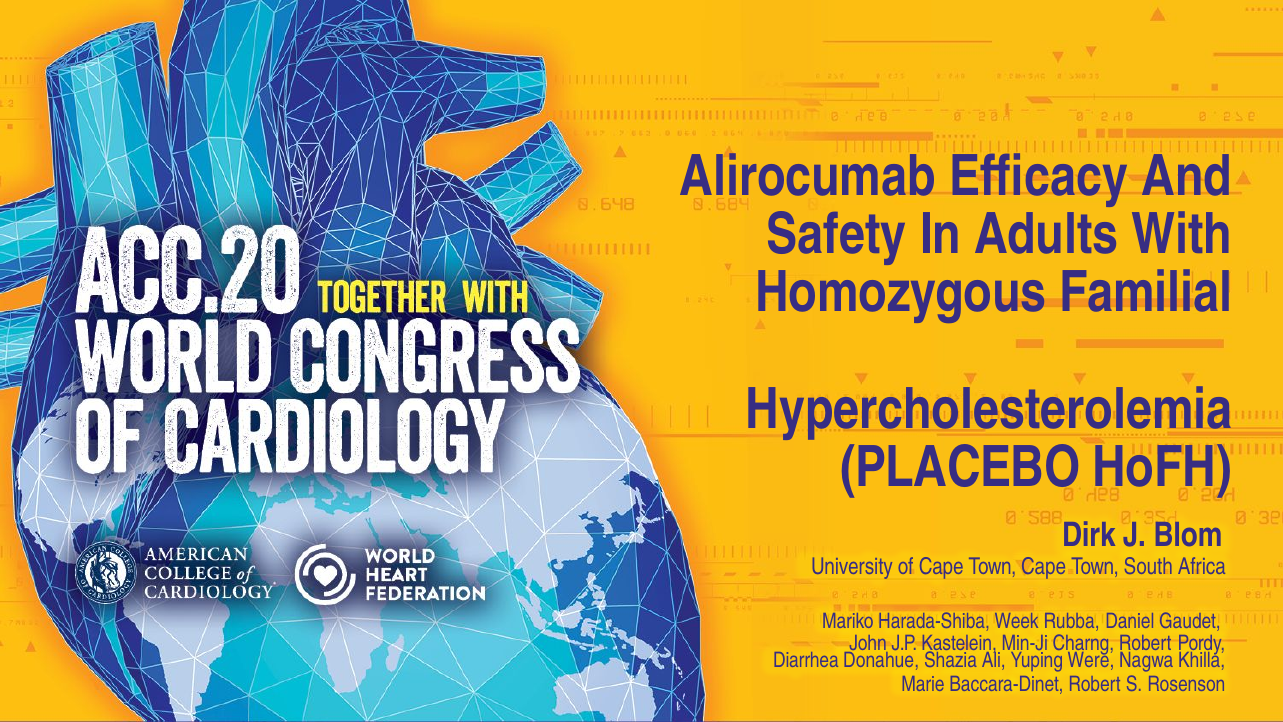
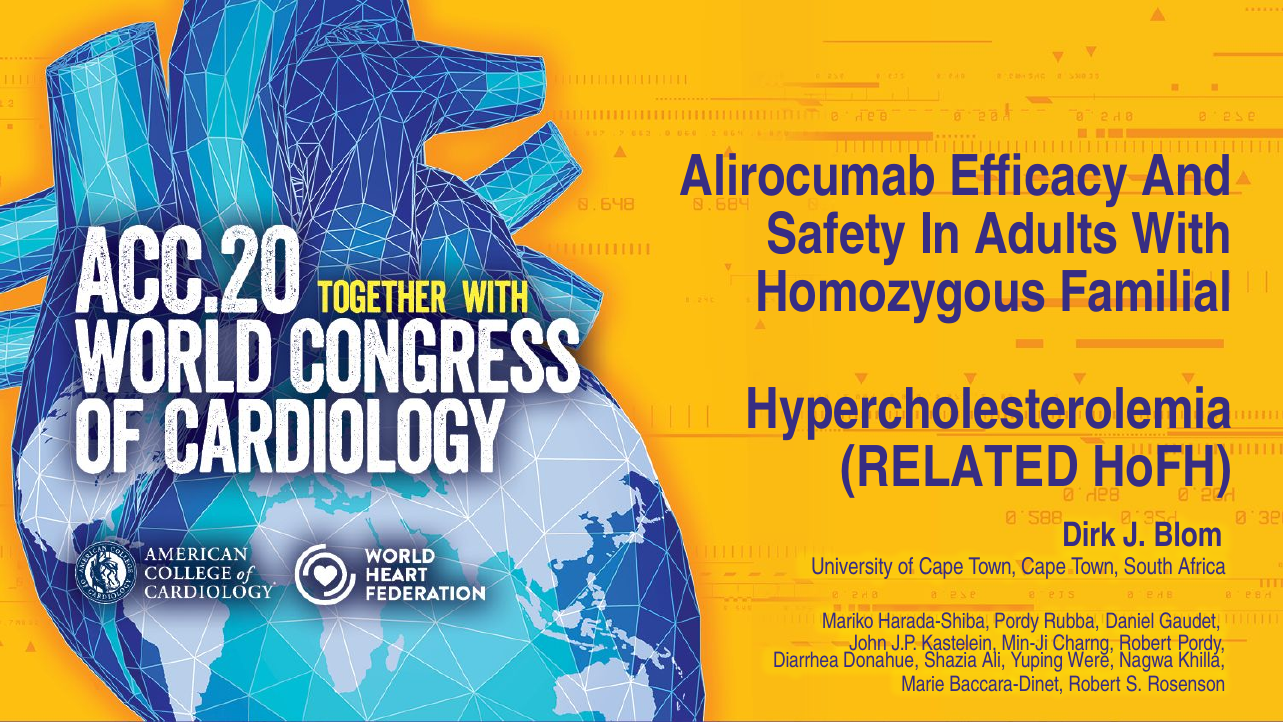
PLACEBO: PLACEBO -> RELATED (960, 468)
Harada-Shiba Week: Week -> Pordy (1017, 622)
